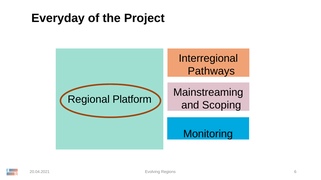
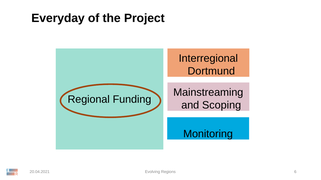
Pathways: Pathways -> Dortmund (211, 71)
Platform: Platform -> Funding (132, 100)
